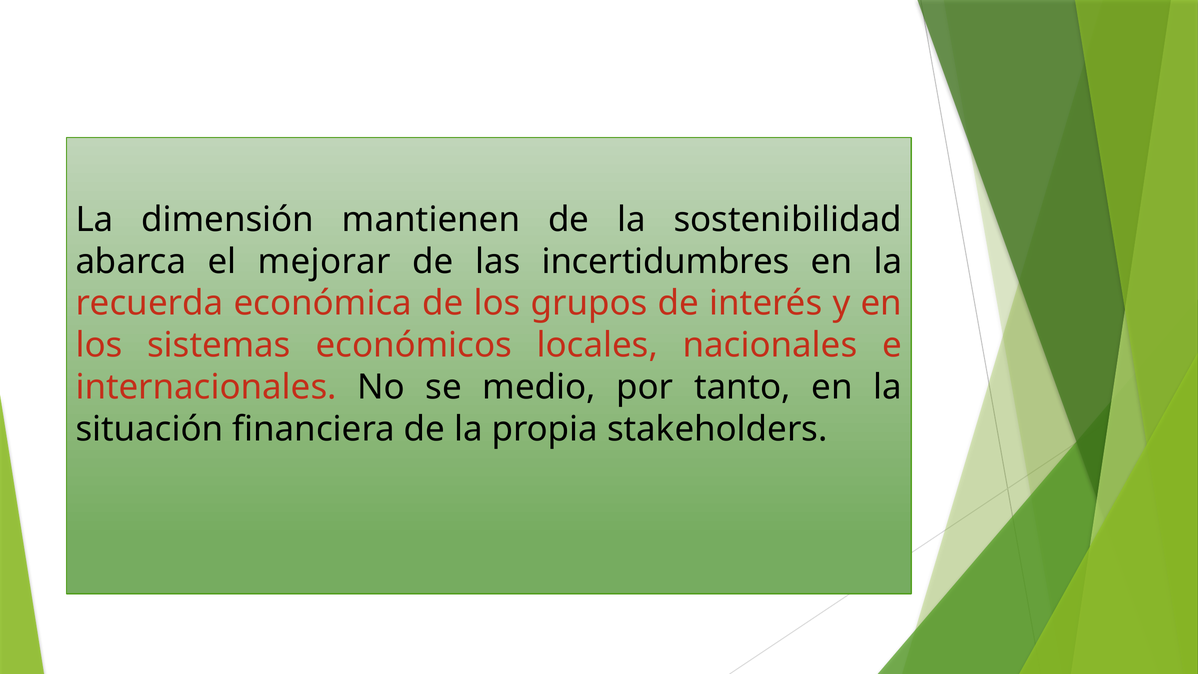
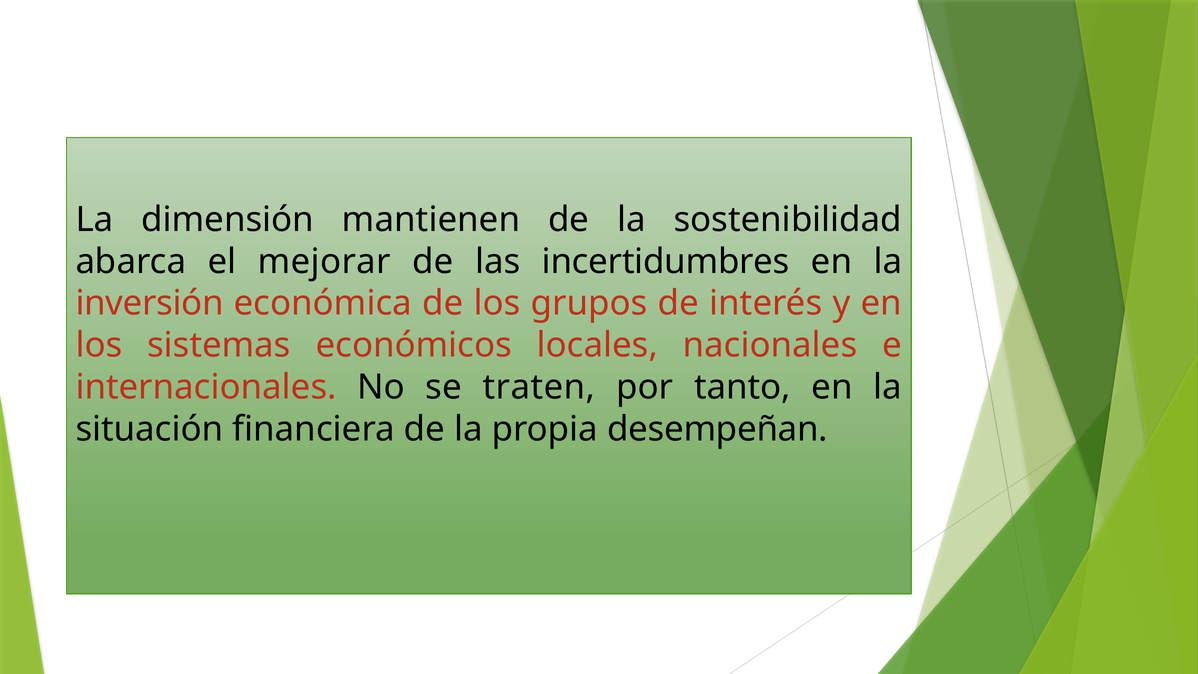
recuerda: recuerda -> inversión (150, 303)
medio: medio -> traten (539, 387)
stakeholders: stakeholders -> desempeñan (717, 429)
